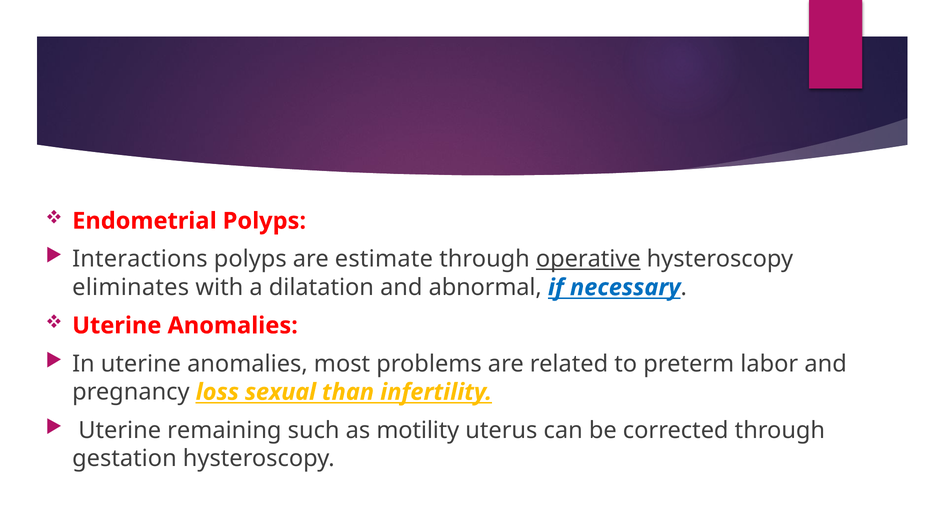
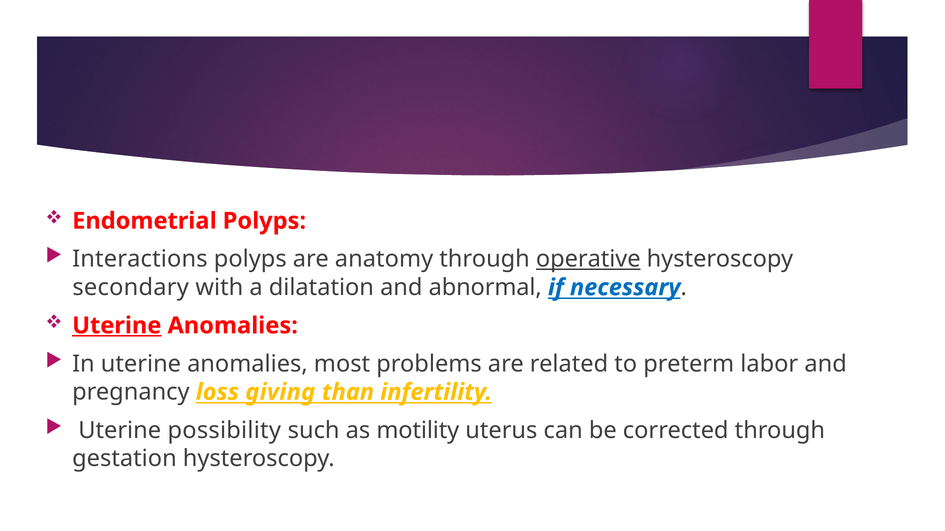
estimate: estimate -> anatomy (384, 259)
eliminates: eliminates -> secondary (131, 288)
Uterine underline: none -> present (117, 326)
sexual: sexual -> giving (280, 392)
remaining: remaining -> possibility (224, 431)
